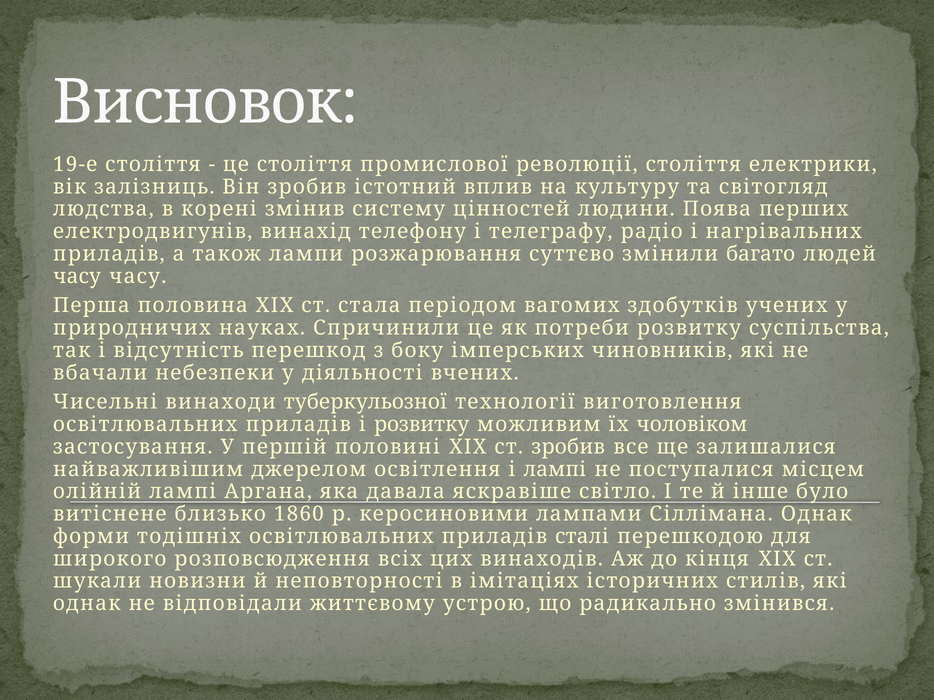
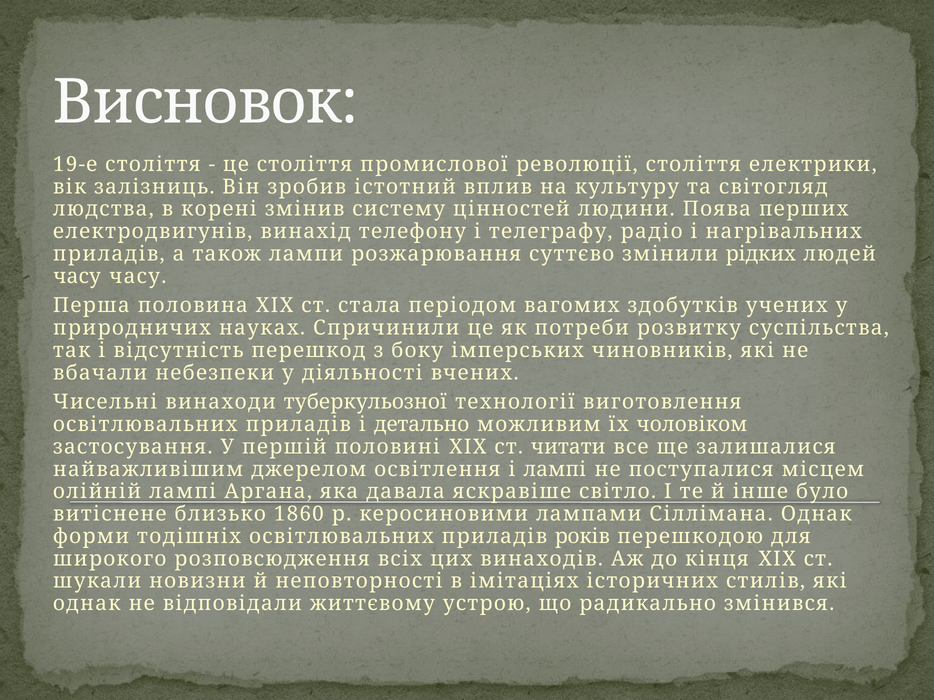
багато: багато -> рідких (761, 254)
і розвитку: розвитку -> детально (422, 425)
ст зробив: зробив -> читати (568, 447)
сталі: сталі -> років (582, 537)
